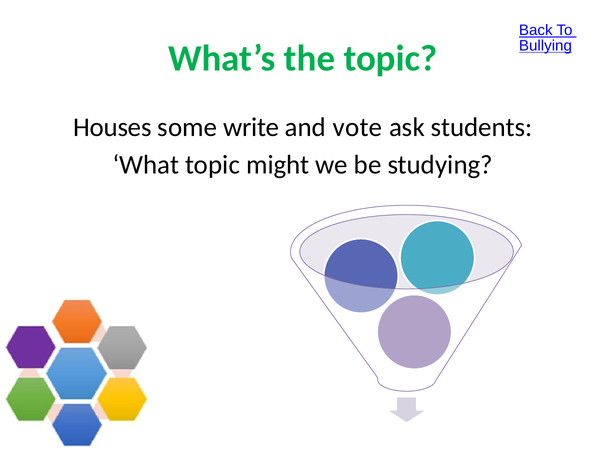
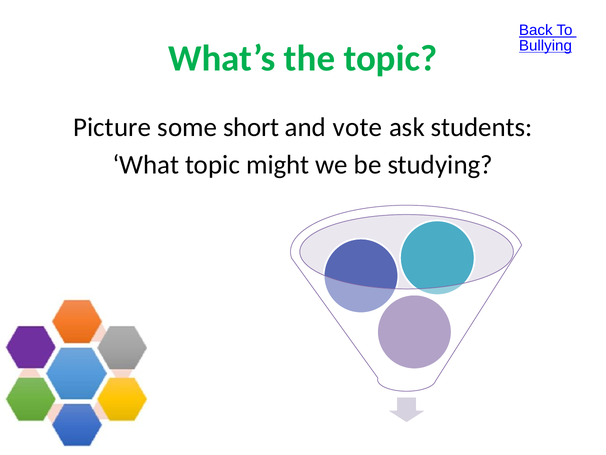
Houses: Houses -> Picture (112, 127)
write: write -> short (251, 127)
